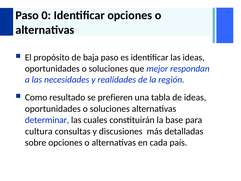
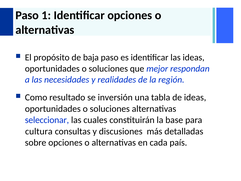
0: 0 -> 1 (46, 15)
prefieren: prefieren -> inversión (115, 97)
determinar: determinar -> seleccionar (47, 120)
